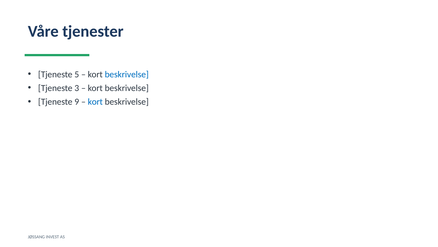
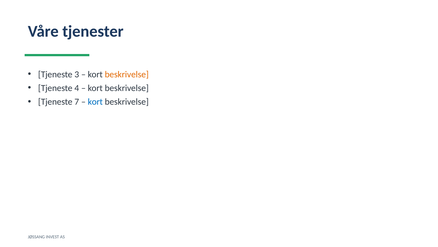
5: 5 -> 3 (77, 74)
beskrivelse colour: blue -> orange (127, 74)
3: 3 -> 4 (77, 88)
9: 9 -> 7 (77, 102)
